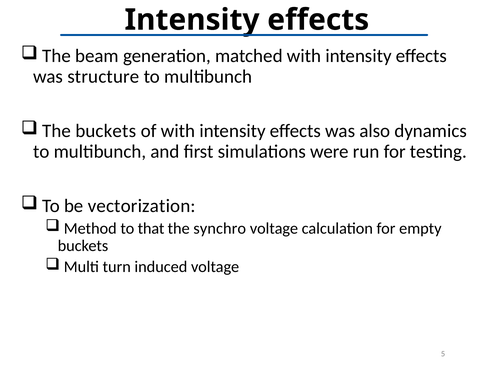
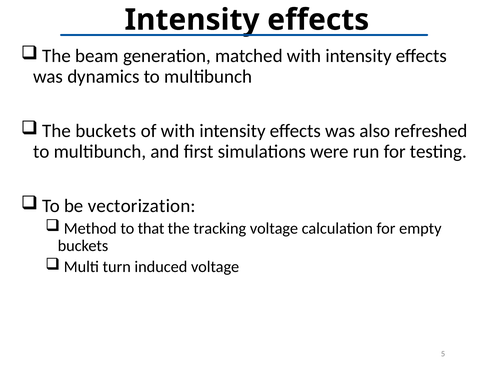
structure: structure -> dynamics (103, 77)
dynamics: dynamics -> refreshed (431, 131)
synchro: synchro -> tracking (220, 228)
